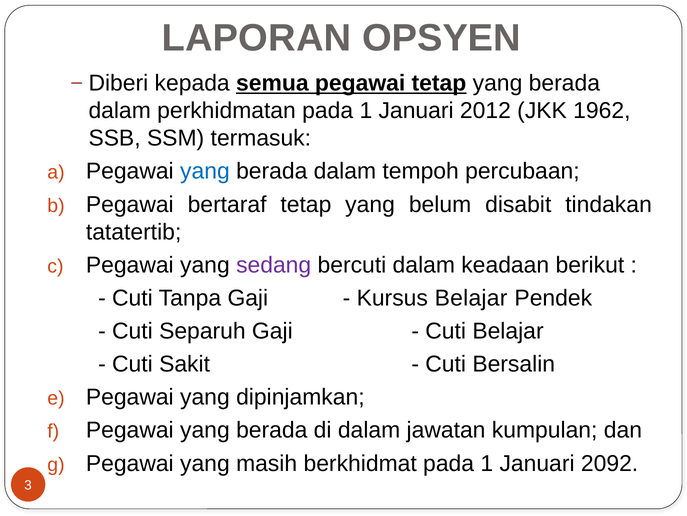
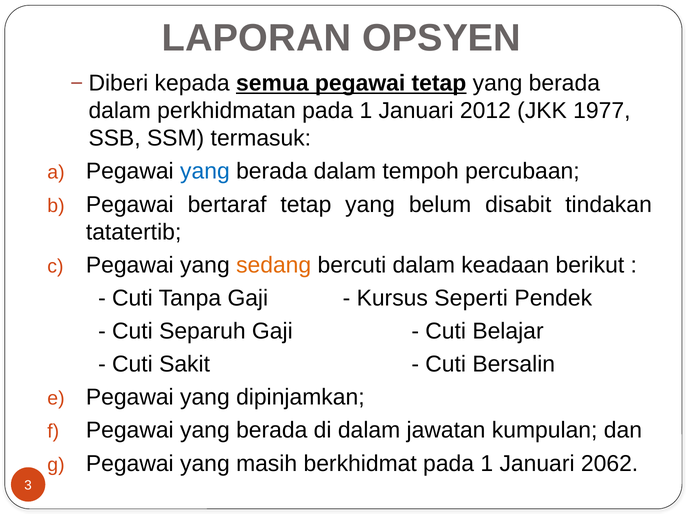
1962: 1962 -> 1977 (602, 111)
sedang colour: purple -> orange (274, 265)
Kursus Belajar: Belajar -> Seperti (471, 298)
2092: 2092 -> 2062 (610, 463)
